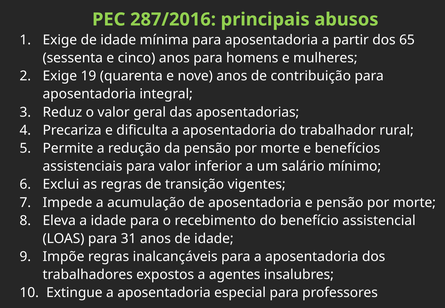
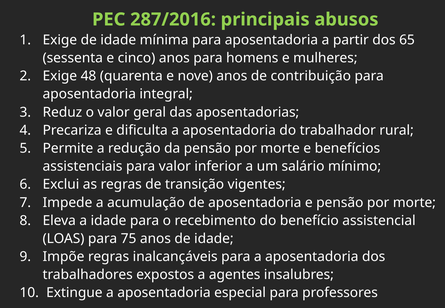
19: 19 -> 48 (89, 76)
31: 31 -> 75 (129, 239)
